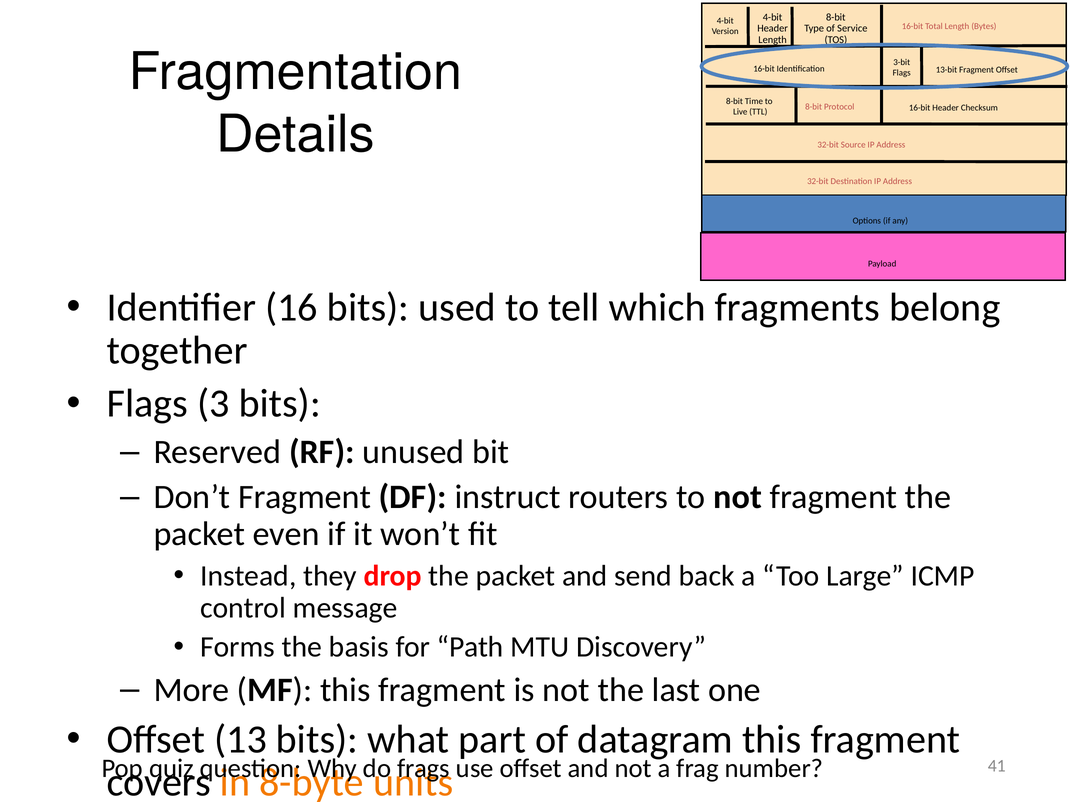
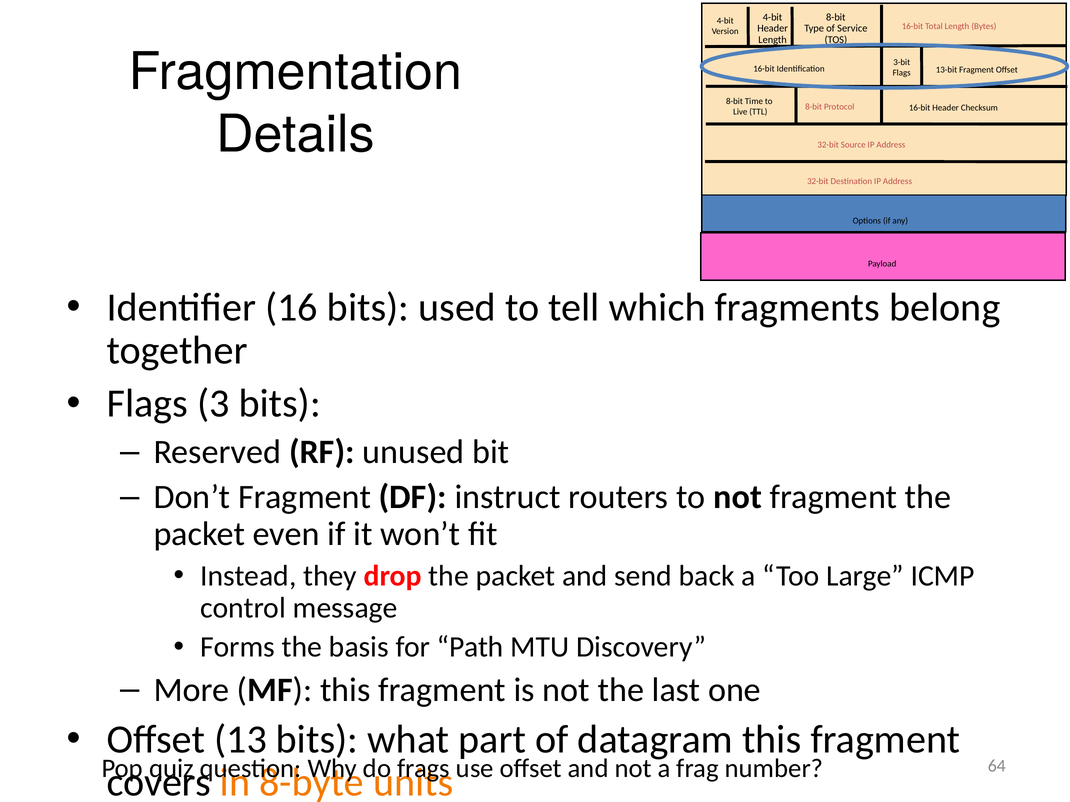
41: 41 -> 64 (997, 766)
